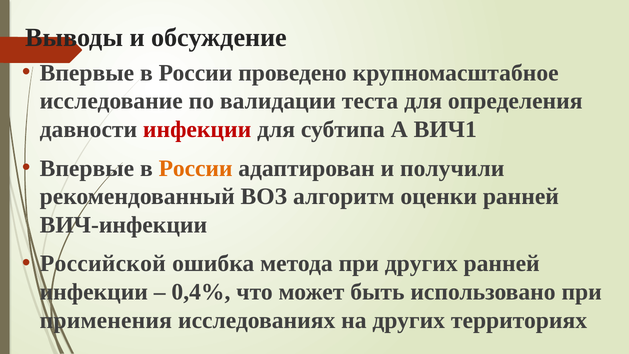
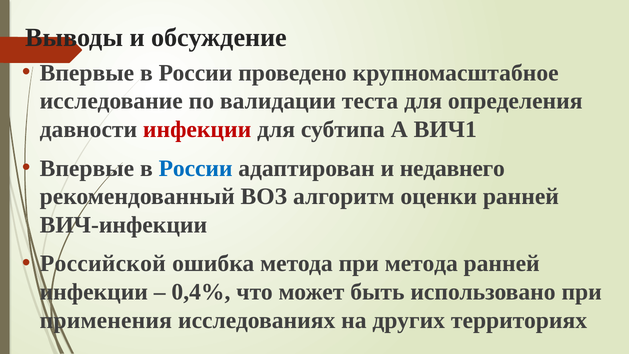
России colour: orange -> blue (196, 168)
получили: получили -> недавнего (452, 168)
при других: других -> метода (421, 264)
